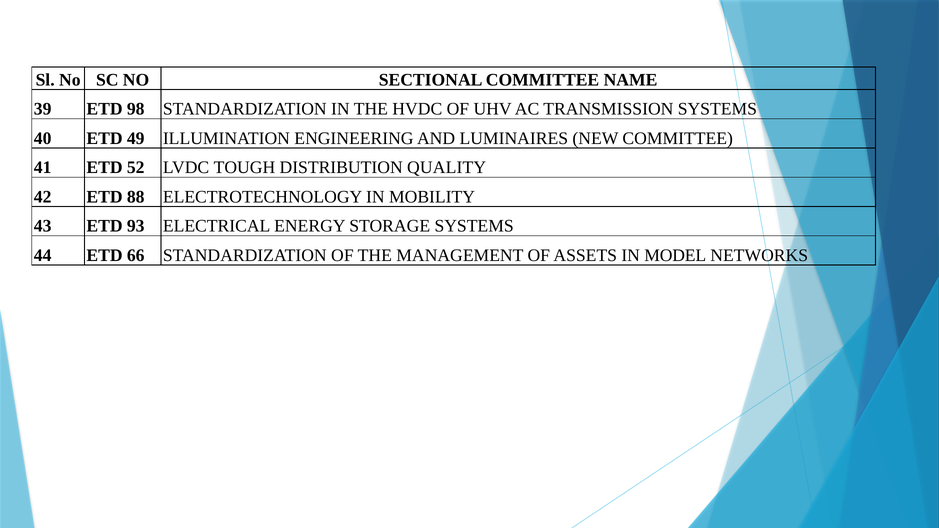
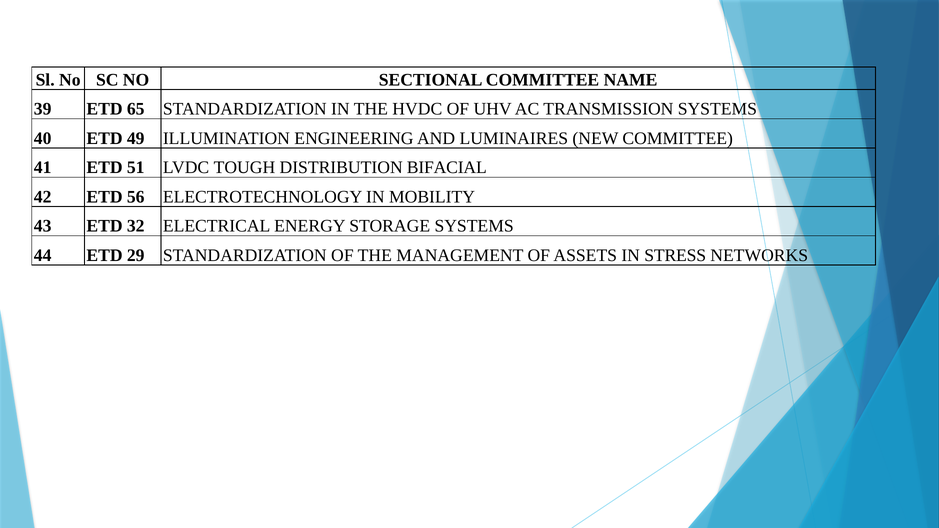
98: 98 -> 65 (136, 109)
52: 52 -> 51 (136, 168)
QUALITY: QUALITY -> BIFACIAL (447, 168)
88: 88 -> 56 (136, 197)
93: 93 -> 32 (136, 226)
66: 66 -> 29 (136, 255)
MODEL: MODEL -> STRESS (675, 255)
